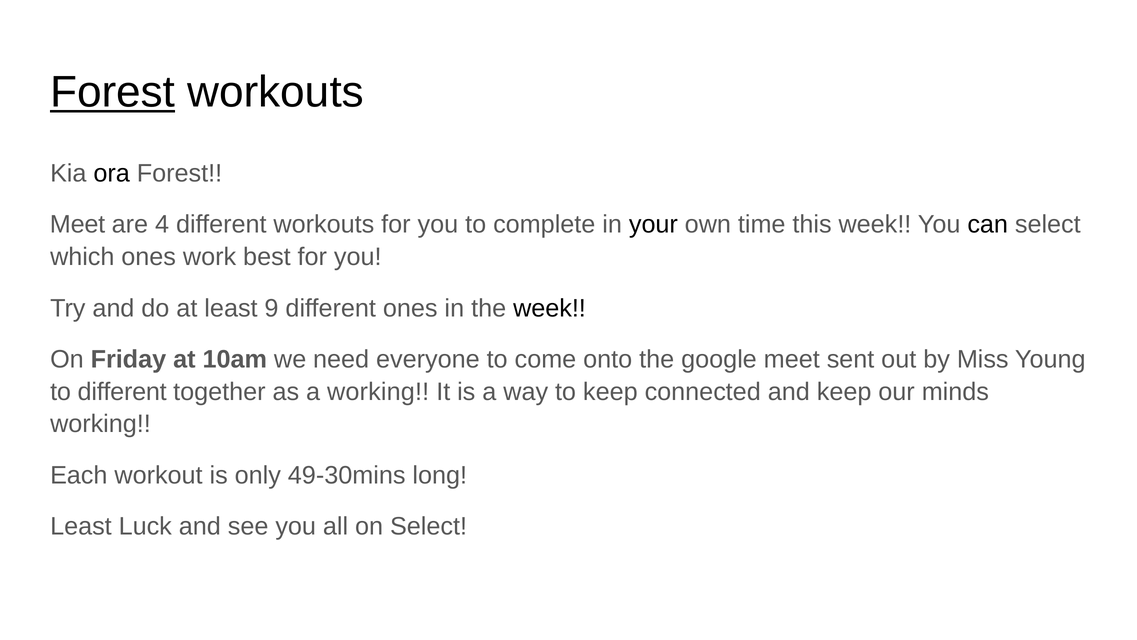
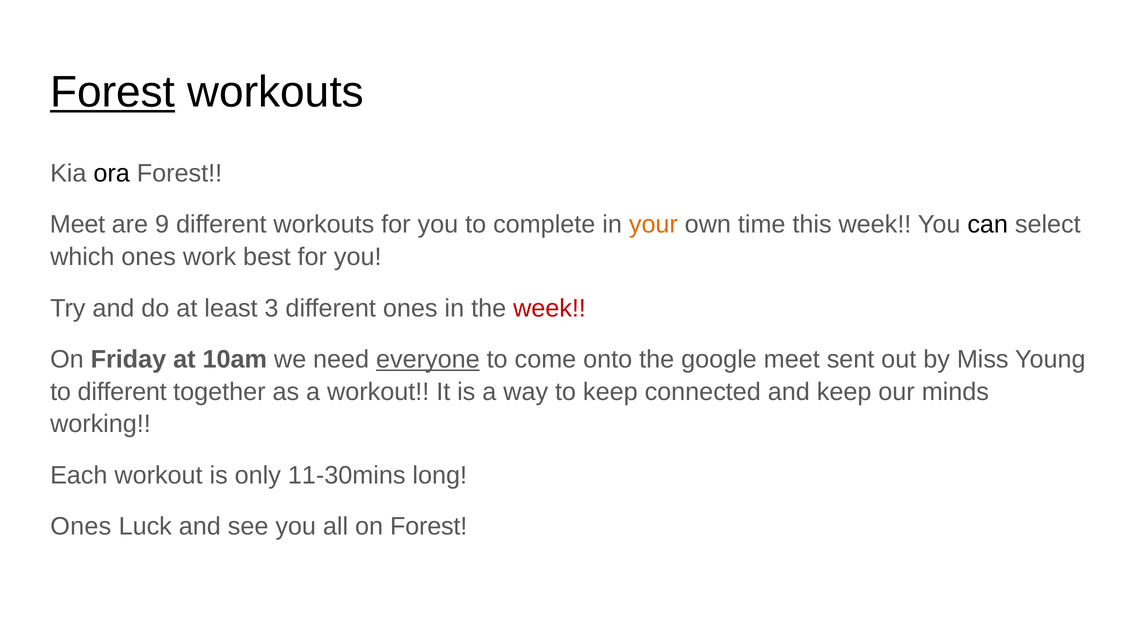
4: 4 -> 9 (162, 224)
your colour: black -> orange (653, 224)
9: 9 -> 3 (271, 308)
week colour: black -> red (549, 308)
everyone underline: none -> present (428, 359)
a working: working -> workout (378, 391)
49-30mins: 49-30mins -> 11-30mins (347, 475)
Least: Least -> Ones (81, 526)
on Select: Select -> Forest (429, 526)
